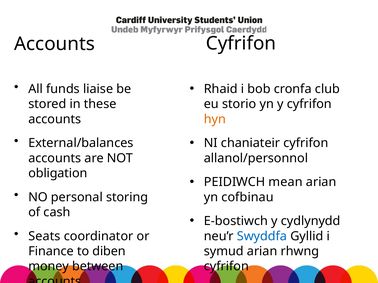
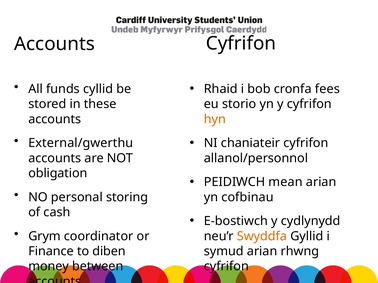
liaise: liaise -> cyllid (98, 89)
club: club -> fees (327, 89)
External/balances: External/balances -> External/gwerthu (81, 143)
Seats: Seats -> Grym (45, 237)
Swyddfa colour: blue -> orange (262, 237)
